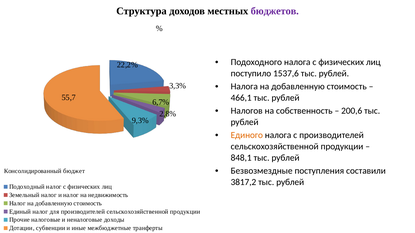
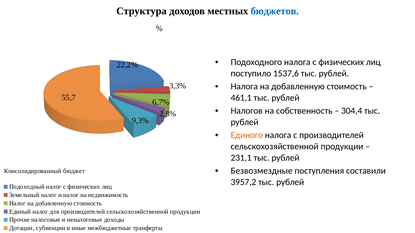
бюджетов colour: purple -> blue (275, 11)
466,1: 466,1 -> 461,1 (241, 98)
200,6: 200,6 -> 304,4 (352, 111)
848,1: 848,1 -> 231,1 (241, 158)
3817,2: 3817,2 -> 3957,2 (243, 182)
